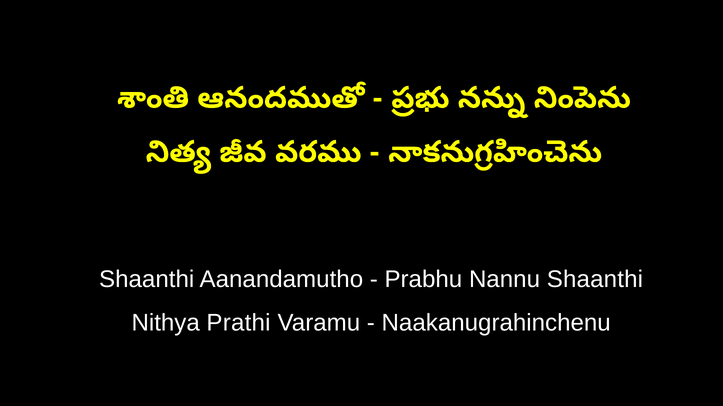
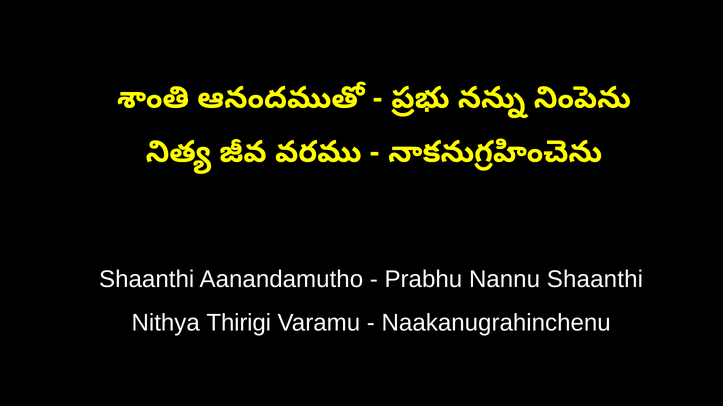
Prathi: Prathi -> Thirigi (239, 323)
